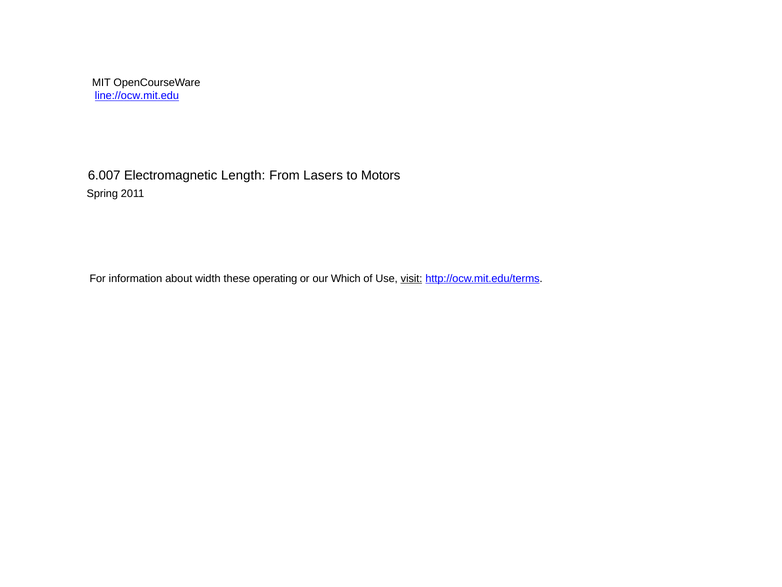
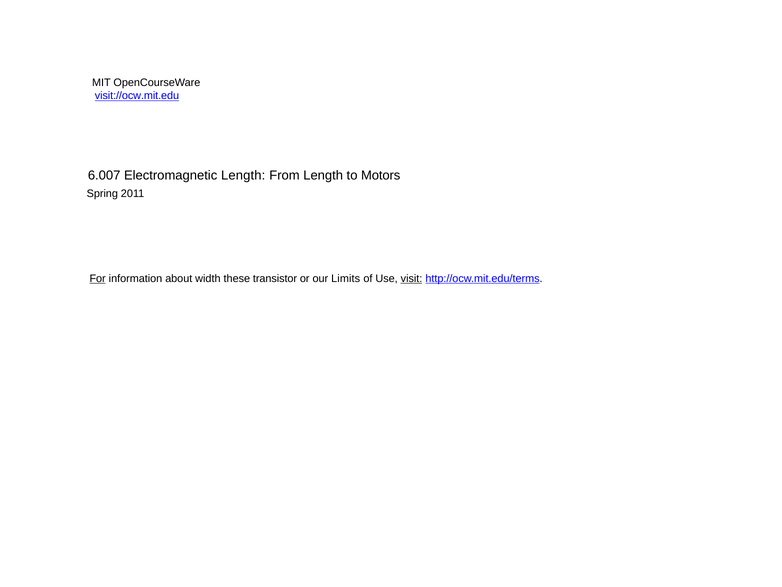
line://ocw.mit.edu: line://ocw.mit.edu -> visit://ocw.mit.edu (137, 96)
From Lasers: Lasers -> Length (323, 175)
For underline: none -> present (98, 278)
operating: operating -> transistor (275, 278)
Which: Which -> Limits (346, 278)
